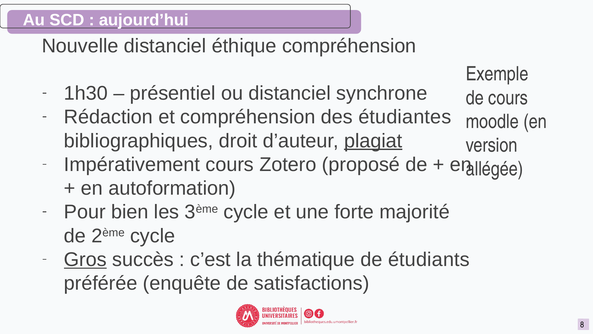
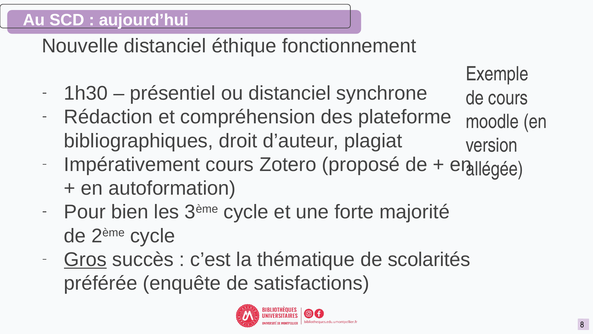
éthique compréhension: compréhension -> fonctionnement (349, 46)
étudiantes: étudiantes -> plateforme (405, 117)
plagiat underline: present -> none (373, 141)
étudiants: étudiants -> scolarités (429, 259)
